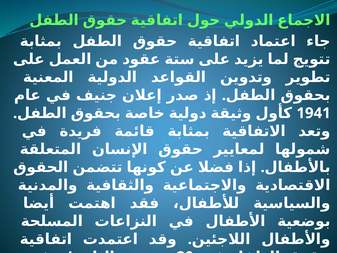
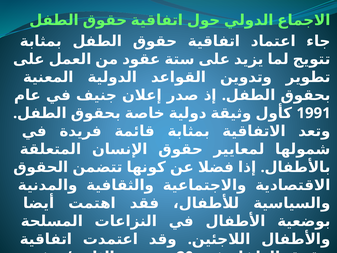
1941: 1941 -> 1991 (314, 113)
